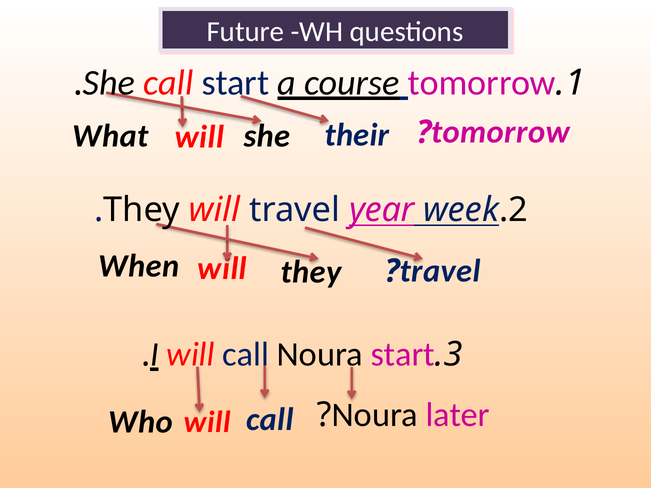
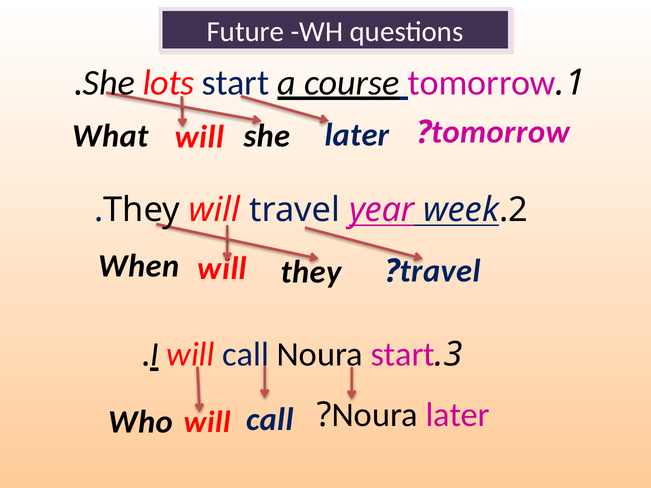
She call: call -> lots (169, 83)
their: their -> later (357, 135)
